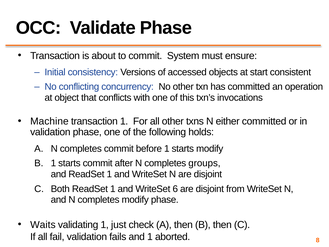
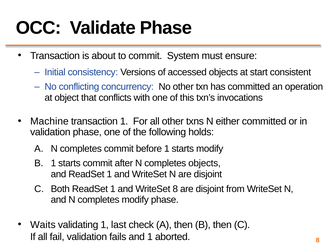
completes groups: groups -> objects (205, 163)
WriteSet 6: 6 -> 8 (175, 189)
just: just -> last (119, 224)
